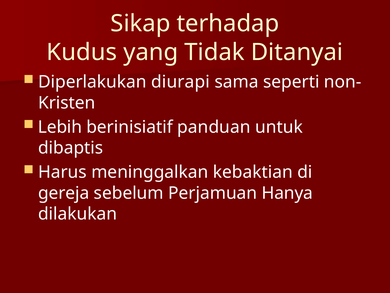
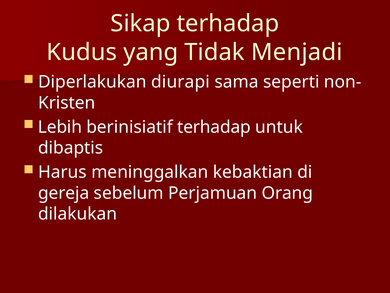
Ditanyai: Ditanyai -> Menjadi (297, 52)
berinisiatif panduan: panduan -> terhadap (214, 127)
Hanya: Hanya -> Orang (287, 193)
